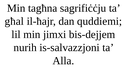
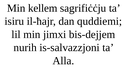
tagħna: tagħna -> kellem (43, 8)
għal: għal -> isiru (14, 21)
